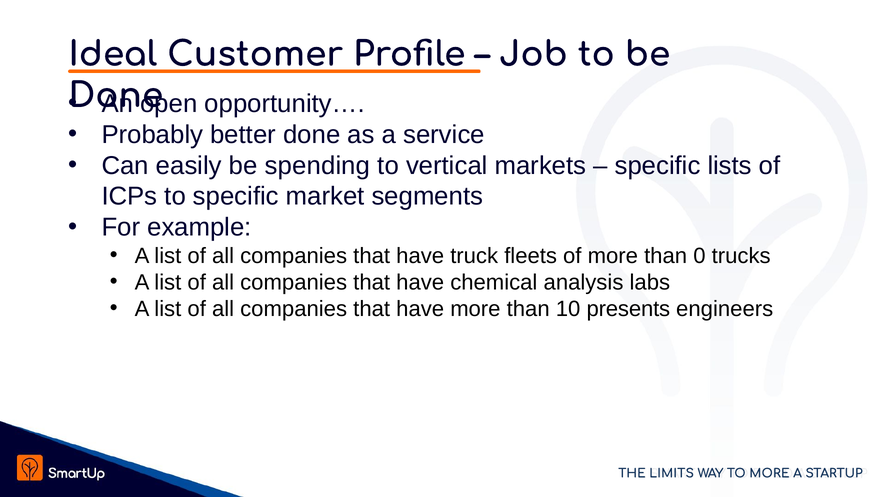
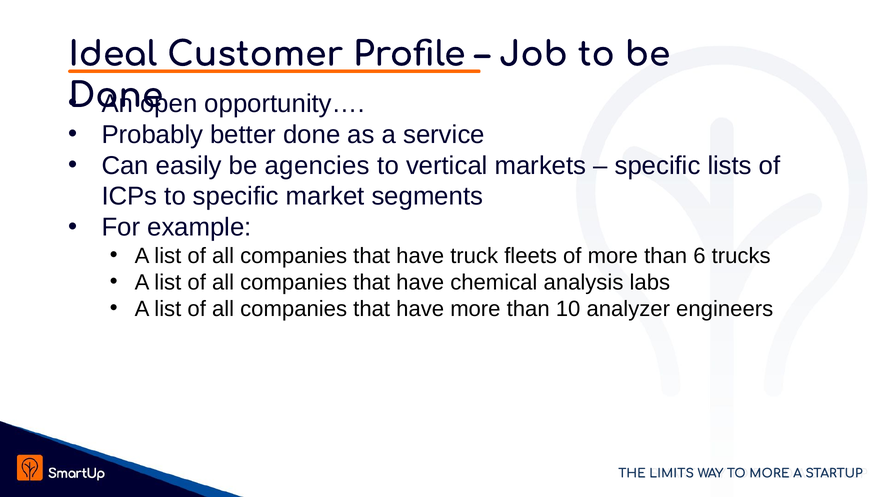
spending: spending -> agencies (317, 166)
0: 0 -> 6 (699, 256)
presents: presents -> analyzer (628, 309)
